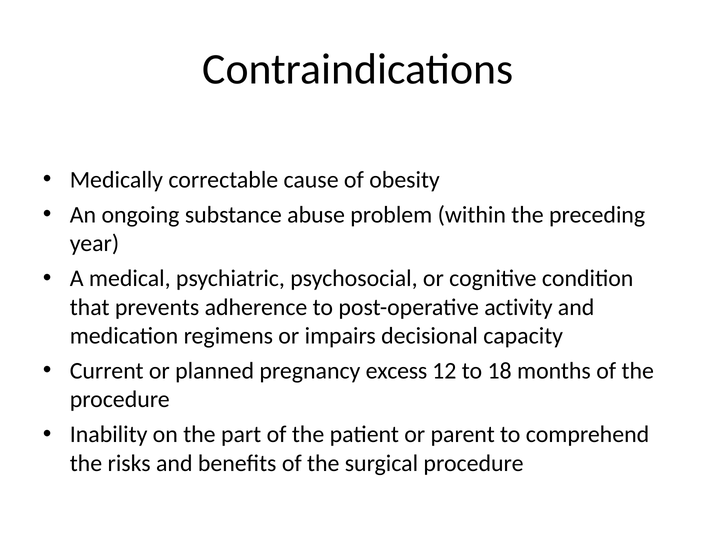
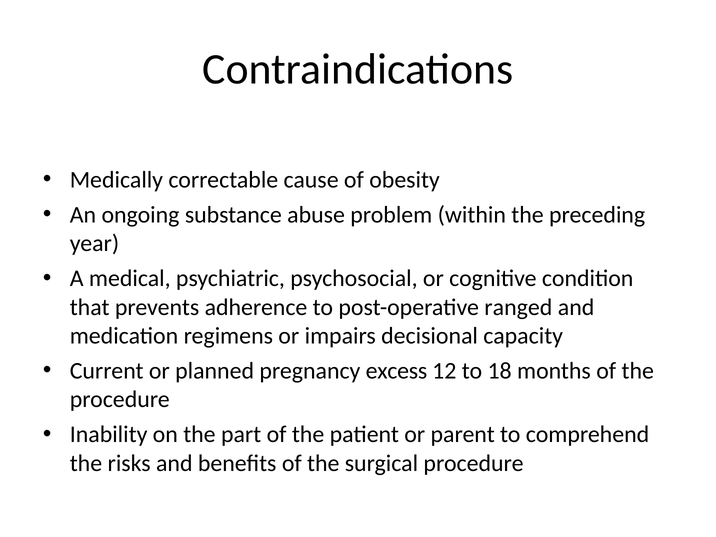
activity: activity -> ranged (518, 307)
